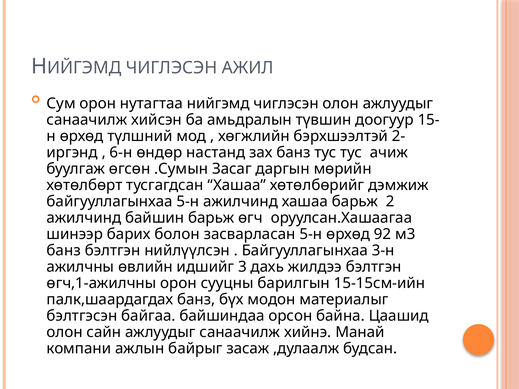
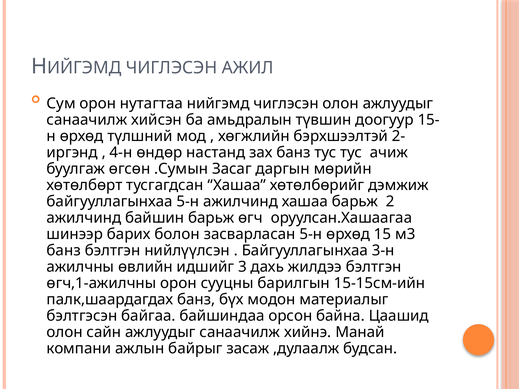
6-н: 6-н -> 4-н (121, 153)
92: 92 -> 15 (383, 234)
